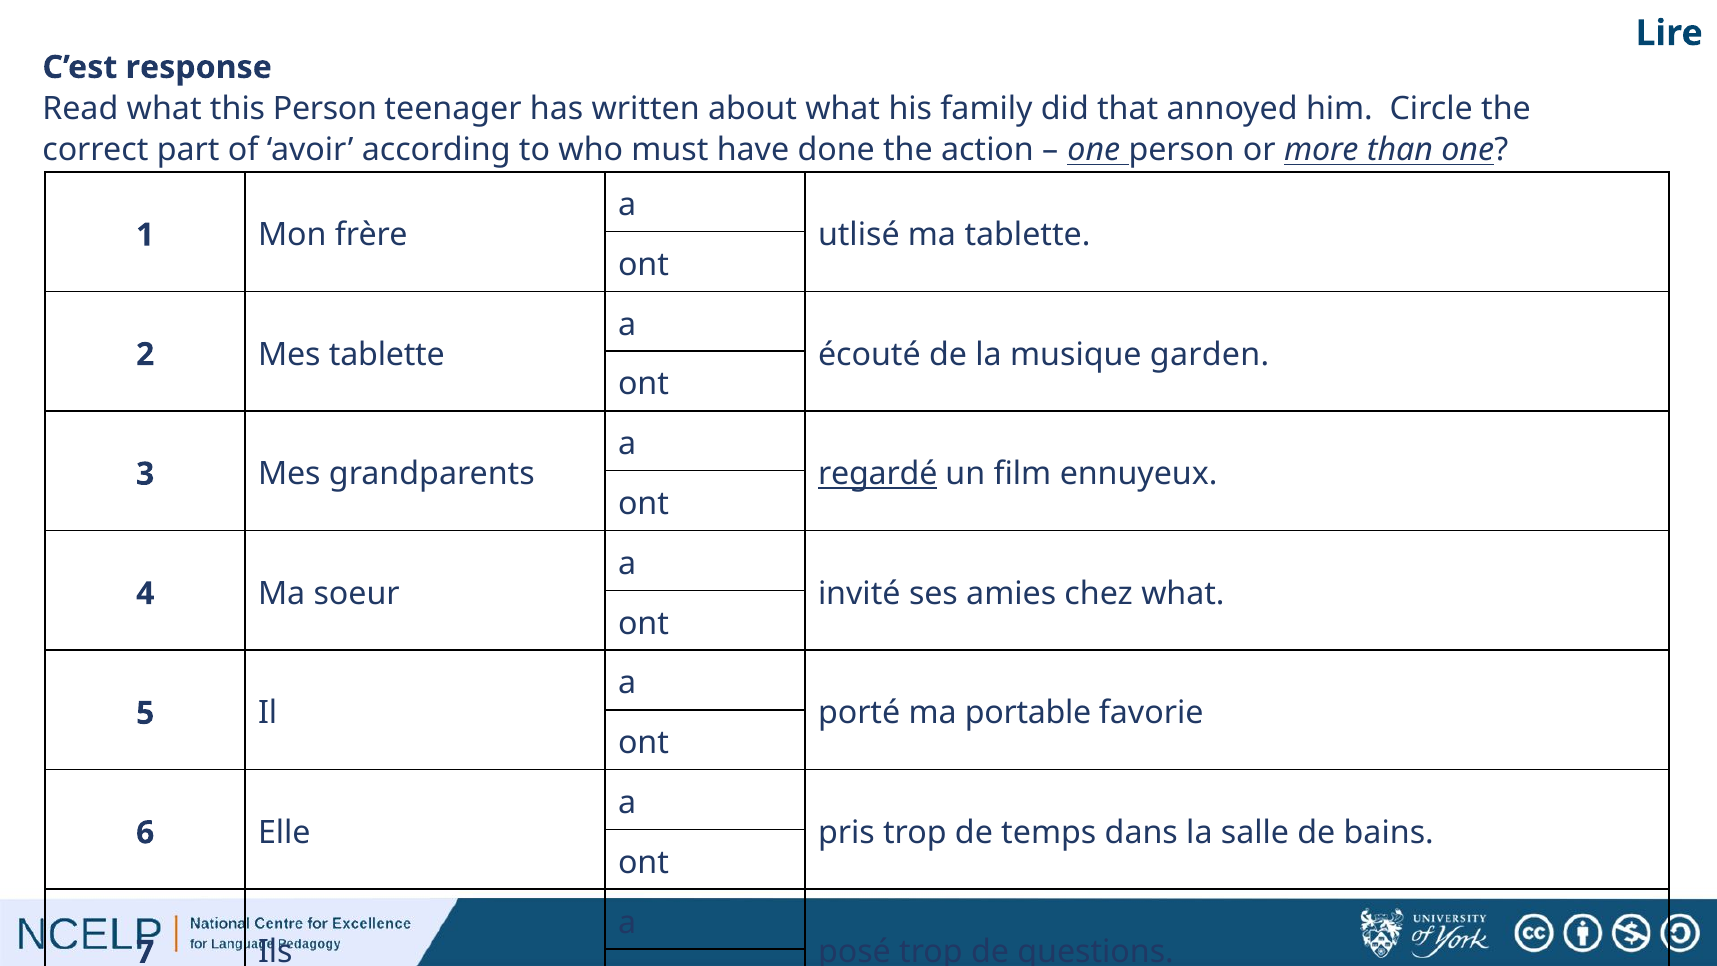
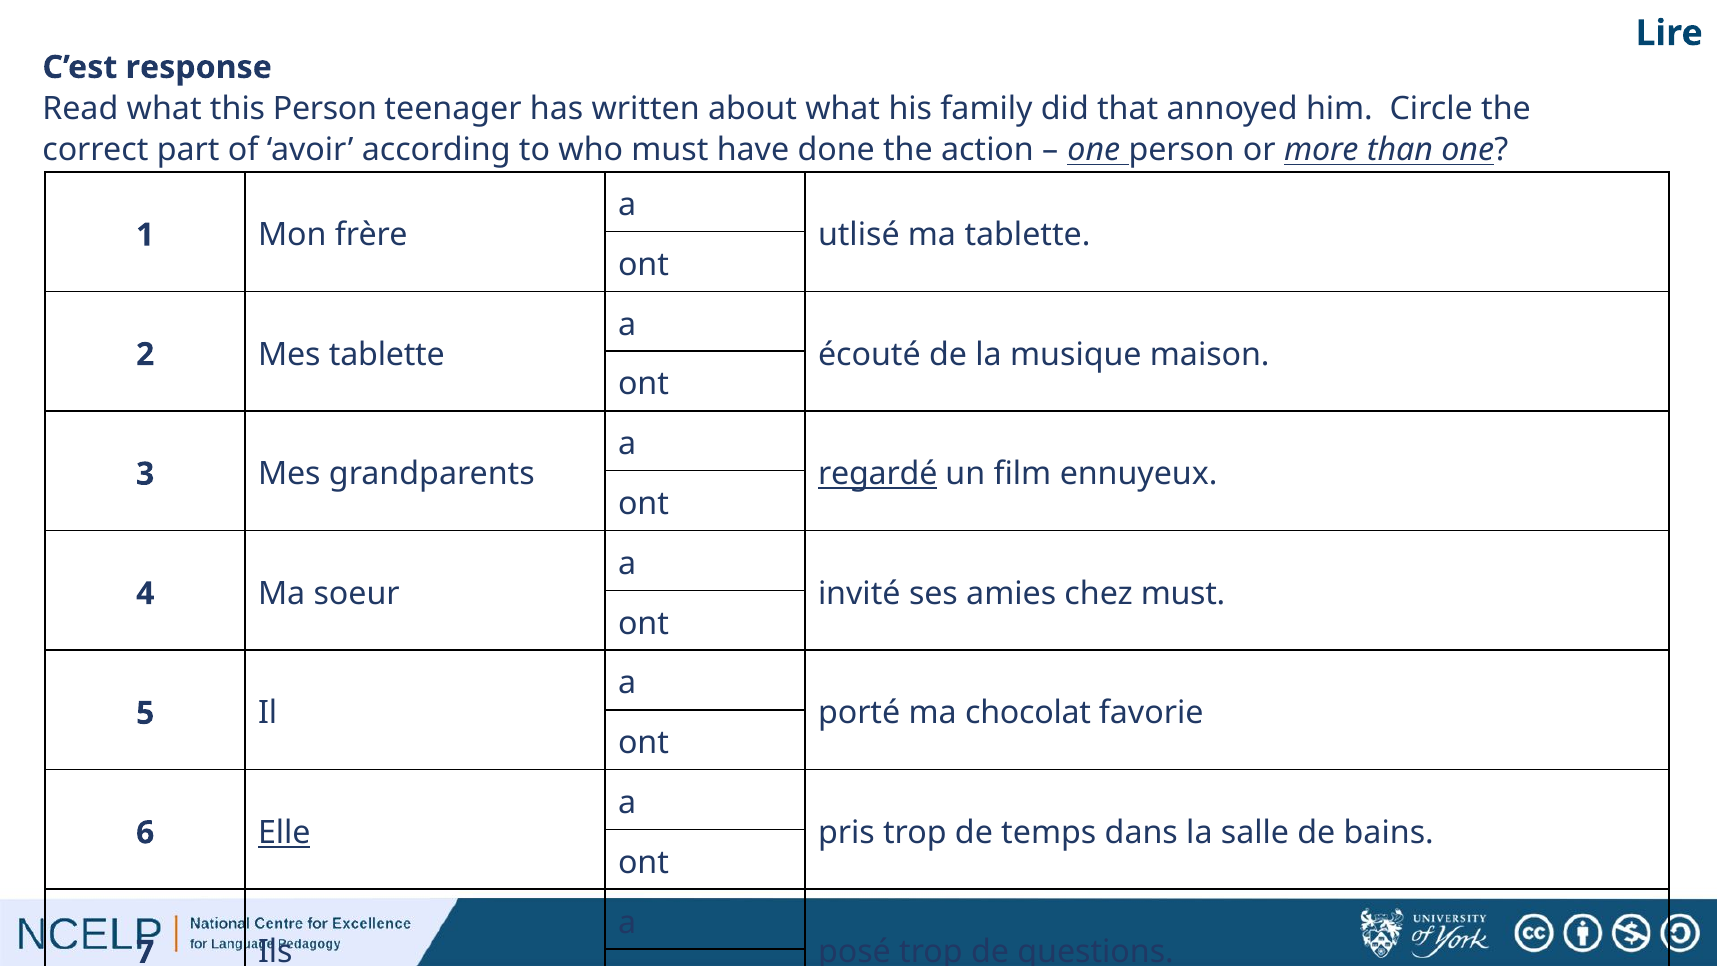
garden: garden -> maison (1210, 354)
chez what: what -> must (1183, 593)
portable: portable -> chocolat (1028, 713)
Elle underline: none -> present (284, 833)
